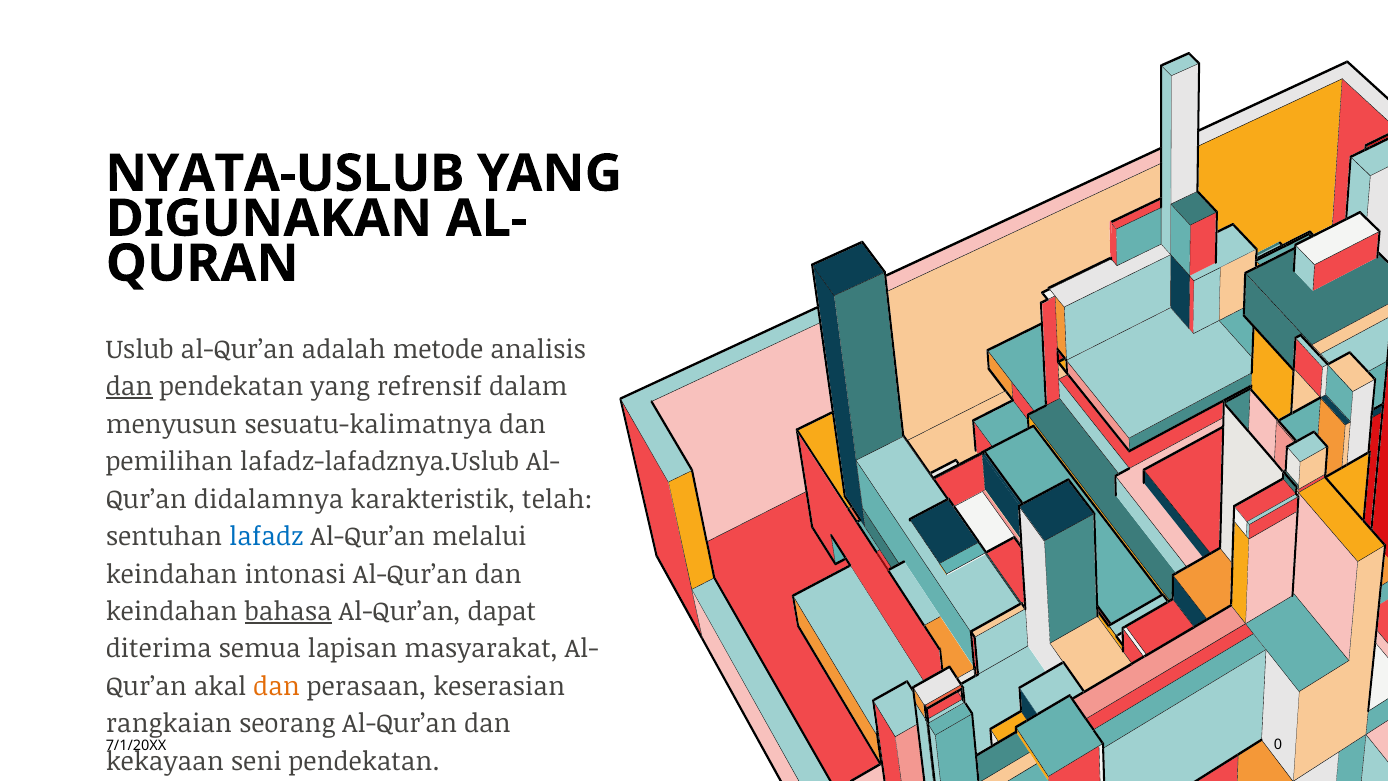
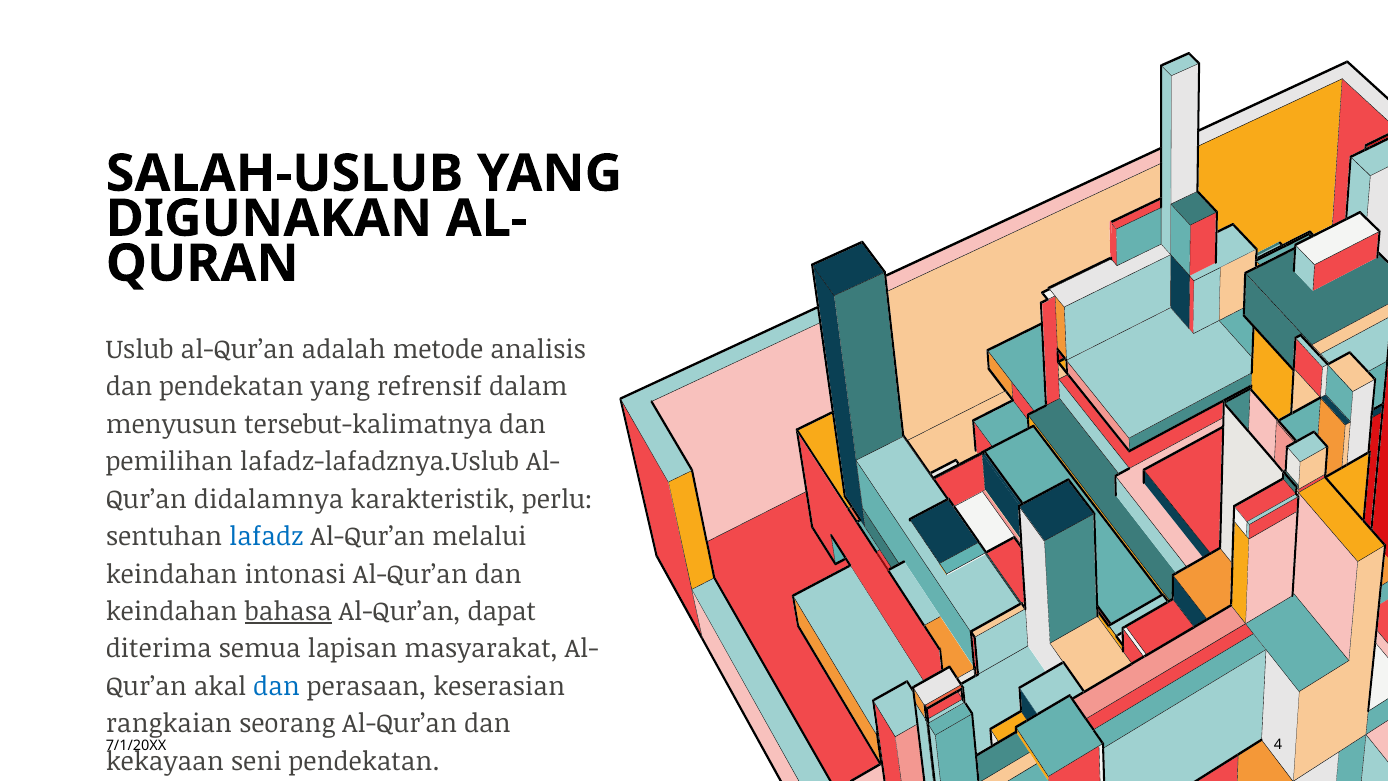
NYATA-USLUB: NYATA-USLUB -> SALAH-USLUB (285, 174)
dan underline: present -> none (129, 387)
sesuatu-kalimatnya: sesuatu-kalimatnya -> tersebut-kalimatnya (368, 424)
telah: telah -> perlu (557, 499)
dan colour: orange -> blue (277, 687)
0: 0 -> 4 (1278, 744)
